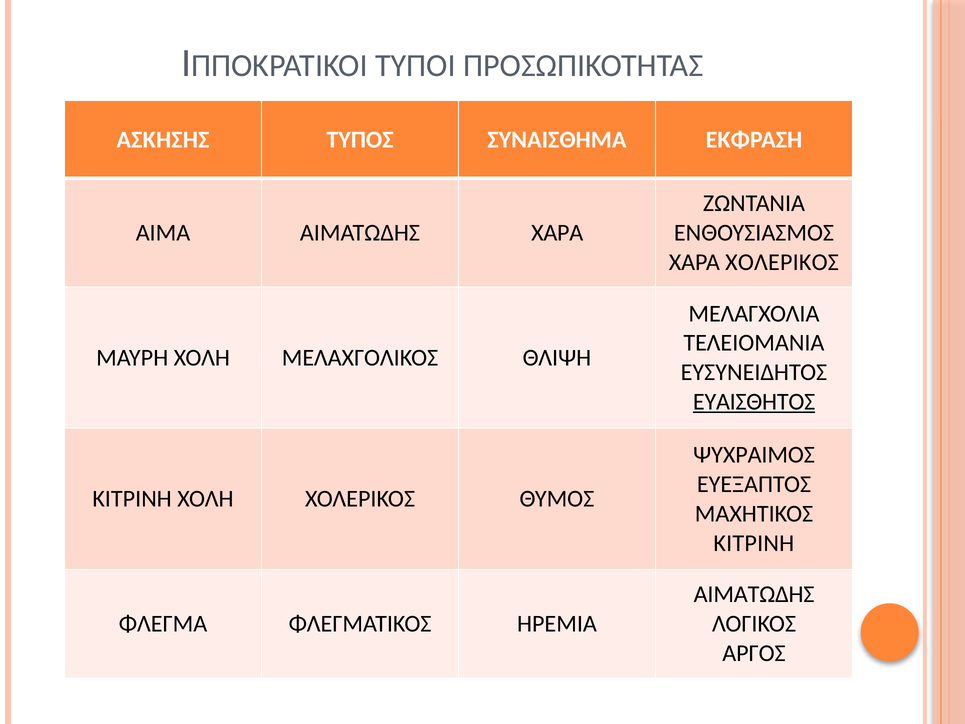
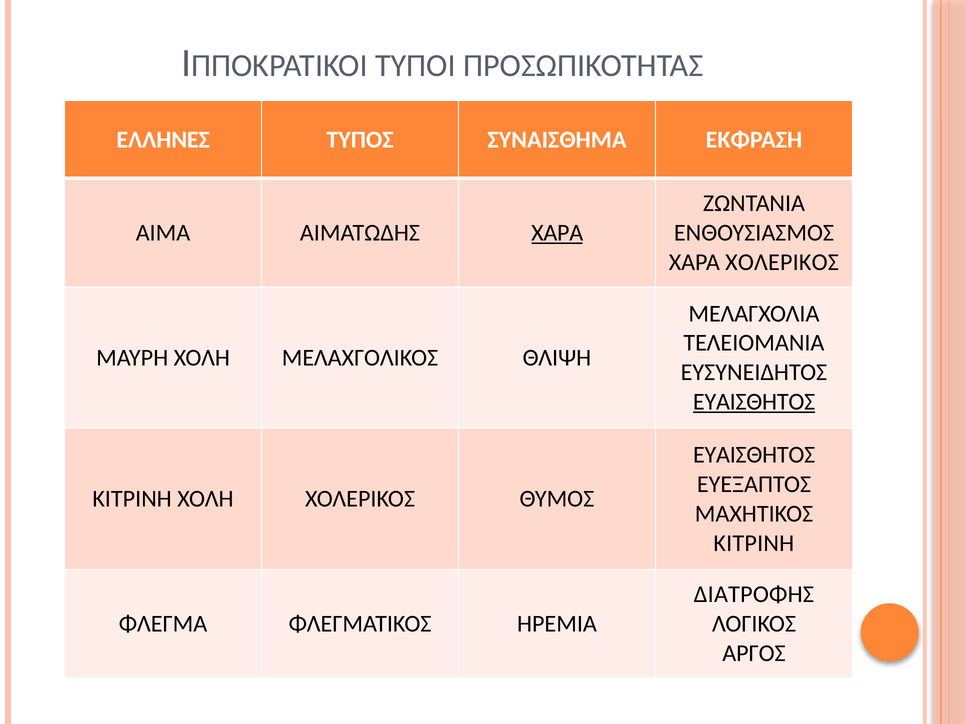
ΑΣΚΗΣΗΣ: ΑΣΚΗΣΗΣ -> ΕΛΛΗΝΕΣ (163, 140)
ΧΑΡΑ underline: none -> present (557, 233)
ΨΥΧΡΑΙΜΟΣ: ΨΥΧΡΑΙΜΟΣ -> ΕΥΑΙΣΘΗΤΟΣ (754, 455)
ΑΙΜΑΤΩΔΗΣ: ΑΙΜΑΤΩΔΗΣ -> ΔΙΑΤΡΟΦΗΣ (754, 594)
